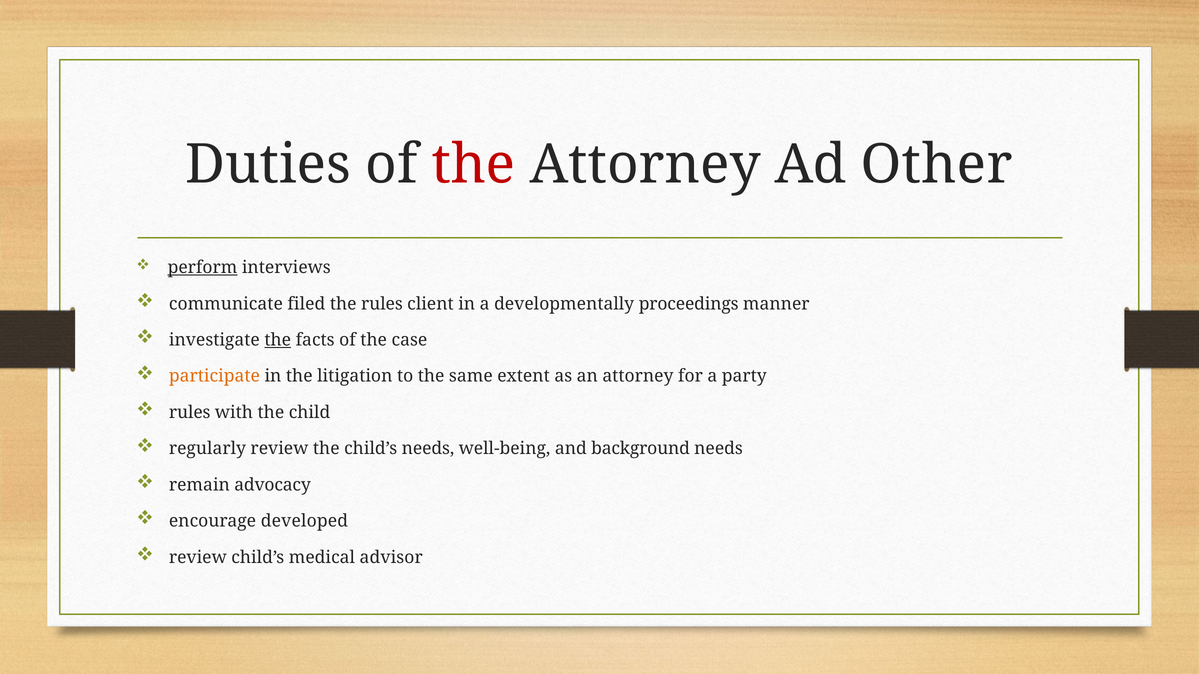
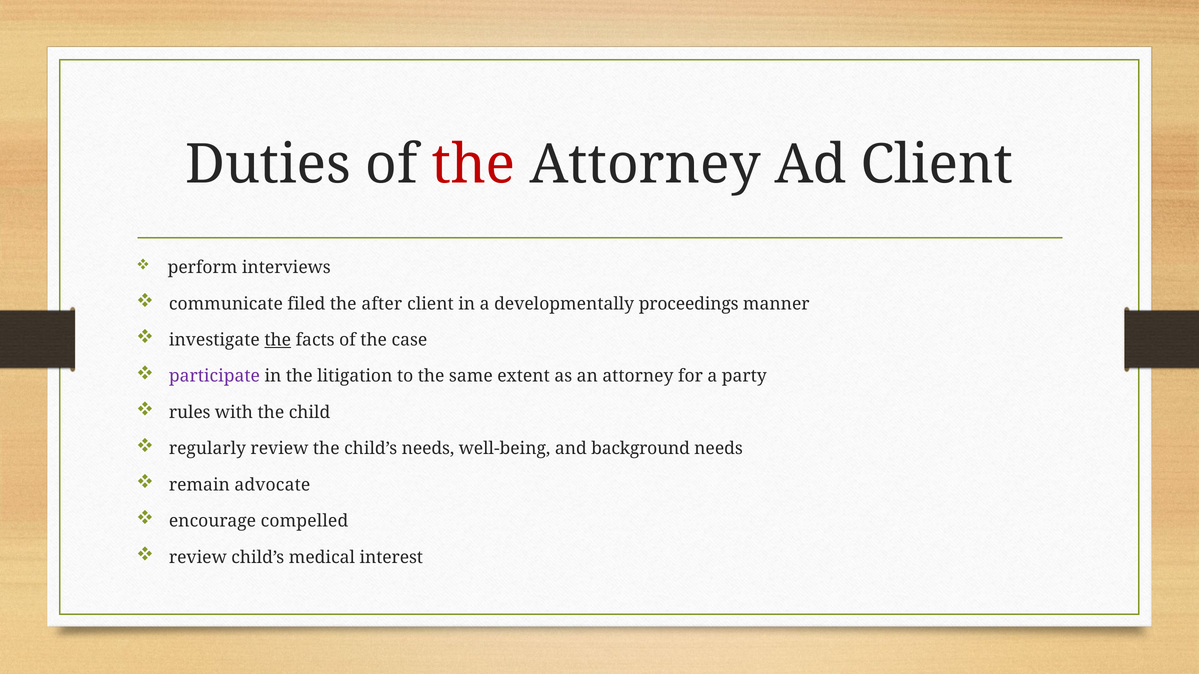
Ad Other: Other -> Client (937, 165)
perform underline: present -> none (202, 268)
the rules: rules -> after (382, 304)
participate colour: orange -> purple (214, 376)
advocacy: advocacy -> advocate (272, 485)
developed: developed -> compelled (304, 521)
advisor: advisor -> interest (391, 558)
